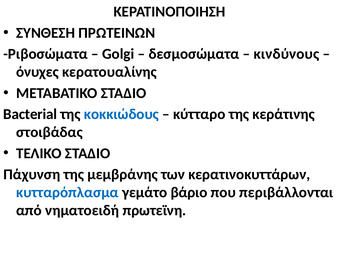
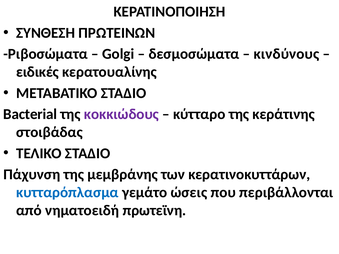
όνυχες: όνυχες -> ειδικές (37, 72)
κοκκιώδους colour: blue -> purple (121, 114)
βάριο: βάριο -> ώσεις (189, 193)
